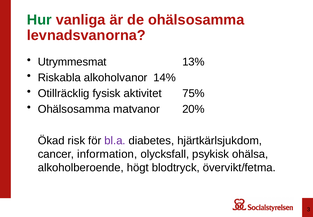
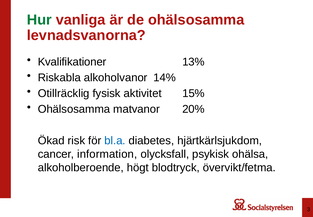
Utrymmesmat: Utrymmesmat -> Kvalifikationer (72, 62)
75%: 75% -> 15% (194, 93)
bl.a colour: purple -> blue (115, 141)
